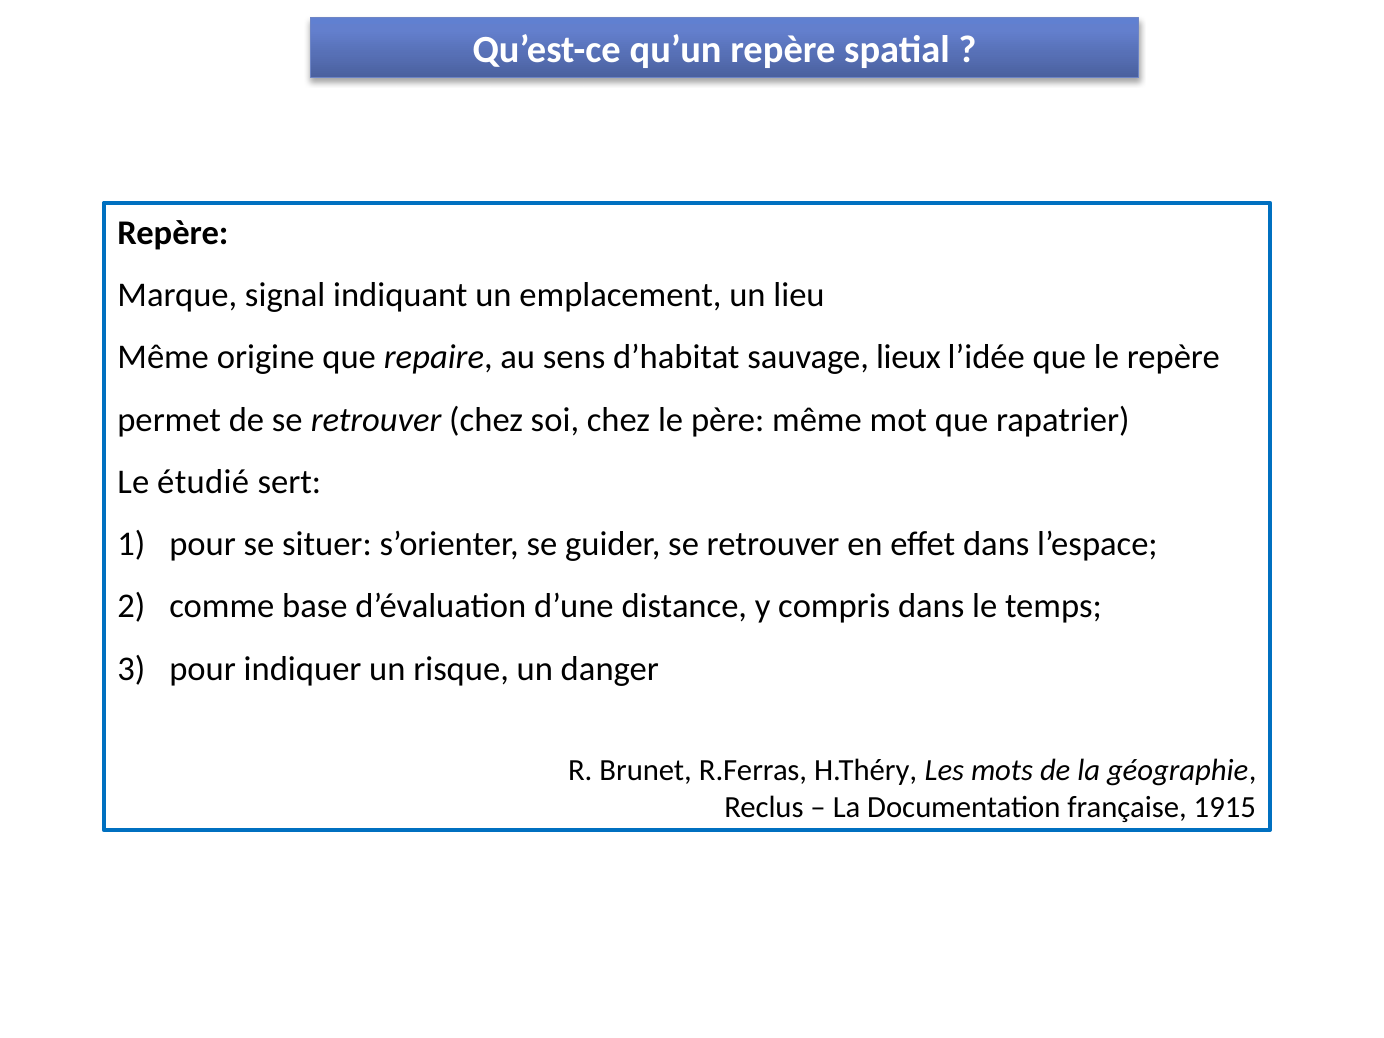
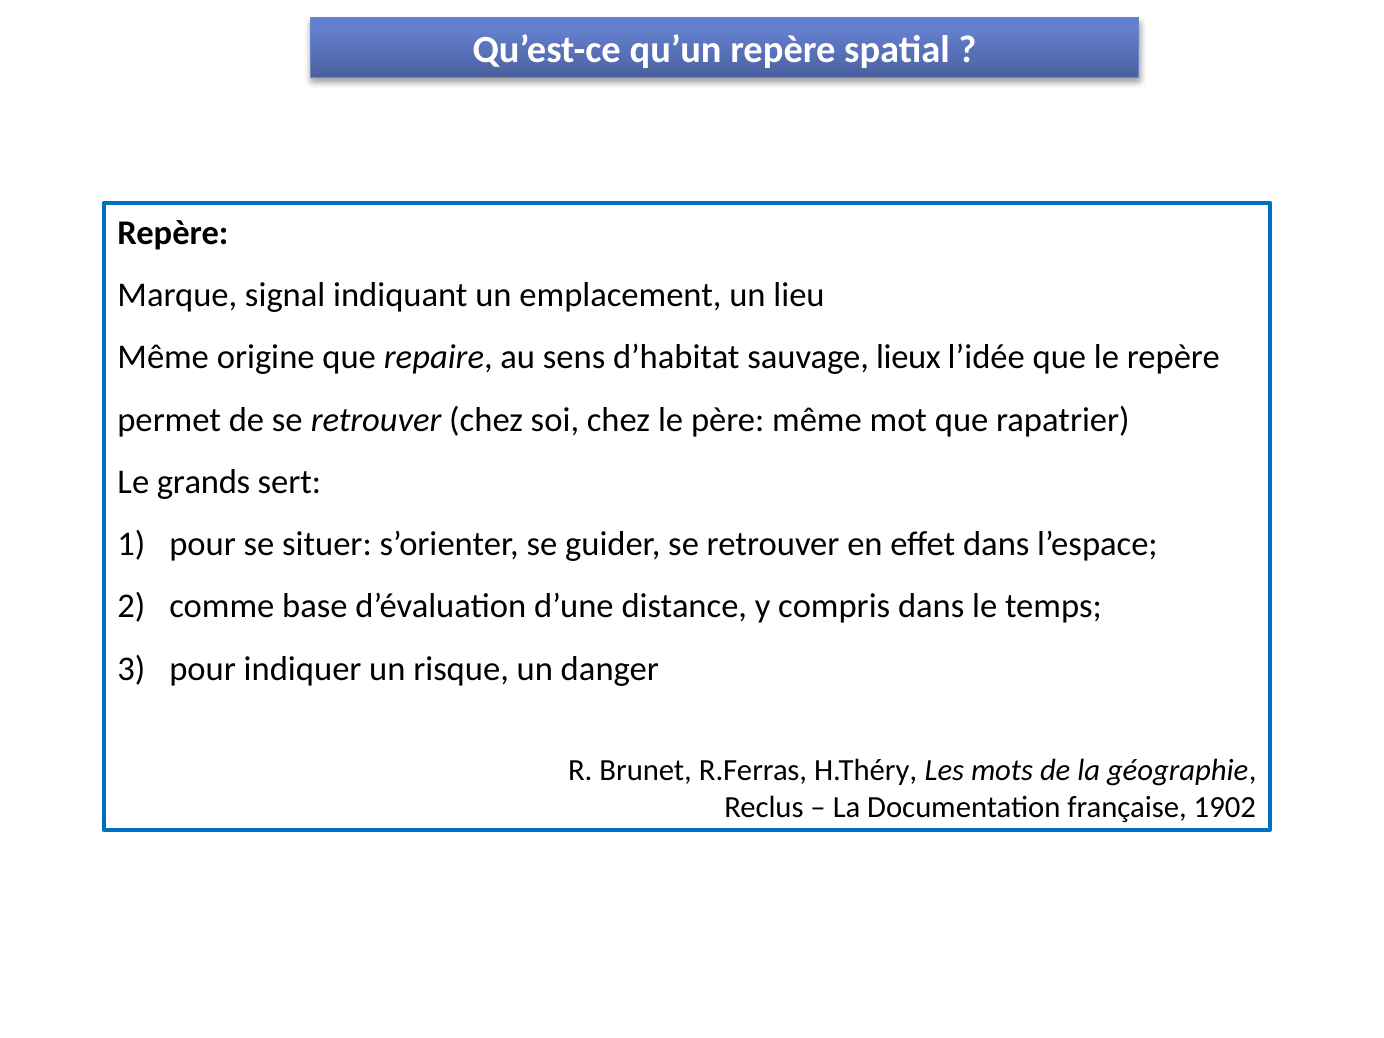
étudié: étudié -> grands (204, 482)
1915: 1915 -> 1902 (1225, 807)
